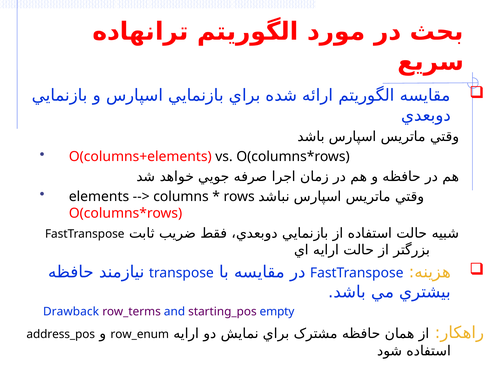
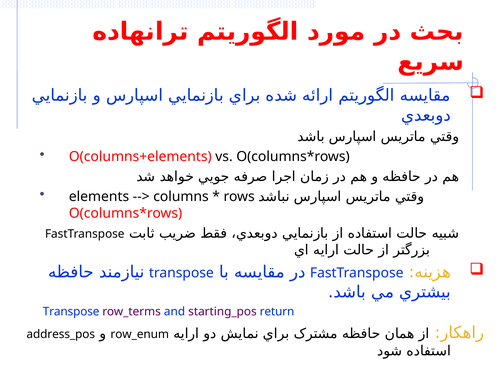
Drawback: Drawback -> Transpose (71, 312)
empty: empty -> return (277, 312)
